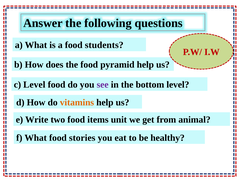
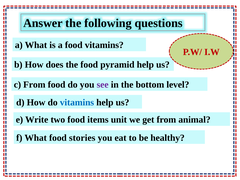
food students: students -> vitamins (104, 45)
c Level: Level -> From (34, 85)
vitamins colour: orange -> blue (77, 102)
